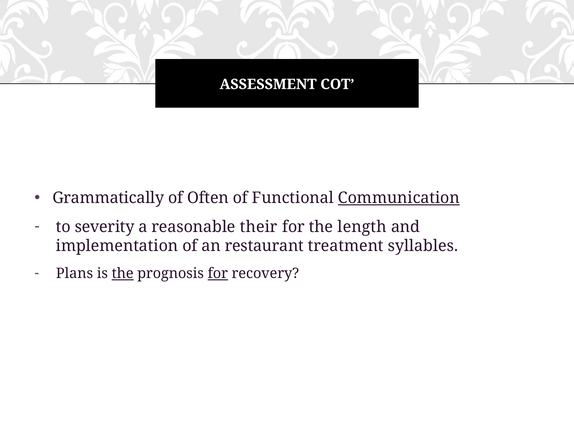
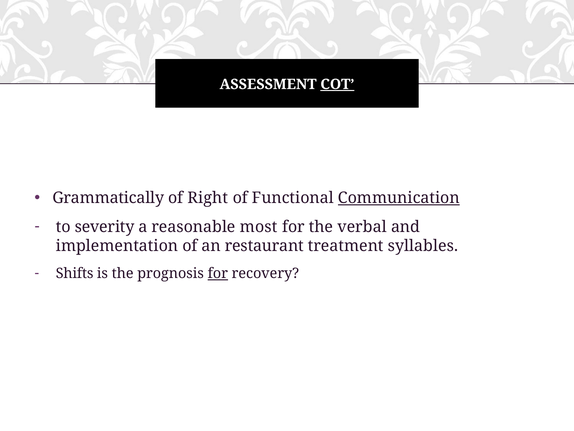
COT underline: none -> present (337, 84)
Often: Often -> Right (208, 198)
their: their -> most (259, 227)
length: length -> verbal (362, 227)
Plans: Plans -> Shifts (75, 273)
the underline: present -> none (123, 273)
